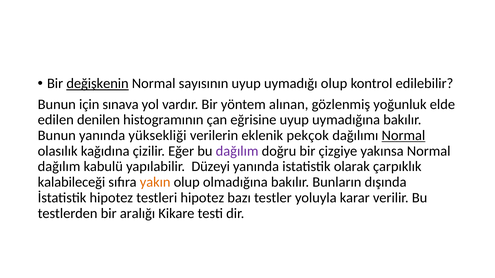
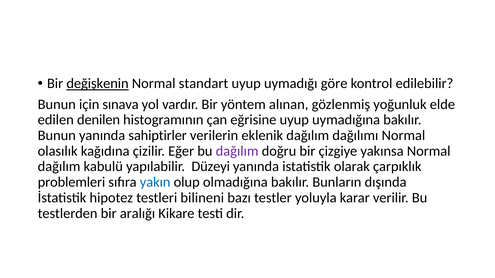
sayısının: sayısının -> standart (204, 84)
uymadığı olup: olup -> göre (334, 84)
yüksekliği: yüksekliği -> sahiptirler (158, 136)
eklenik pekçok: pekçok -> dağılım (308, 136)
Normal underline: present -> none (403, 136)
kalabileceği: kalabileceği -> problemleri (71, 182)
yakın colour: orange -> blue (155, 182)
testleri hipotez: hipotez -> bilineni (202, 198)
